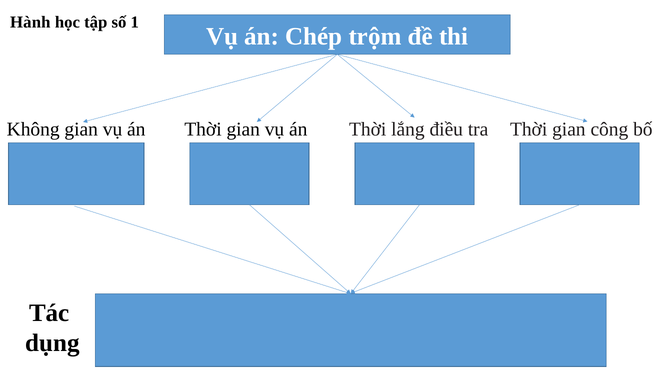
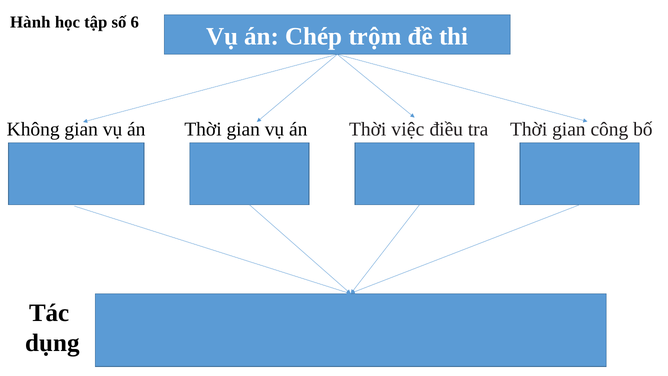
1: 1 -> 6 (135, 22)
lắng: lắng -> việc (408, 129)
